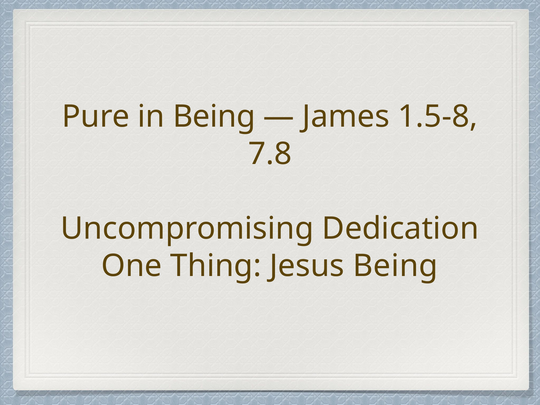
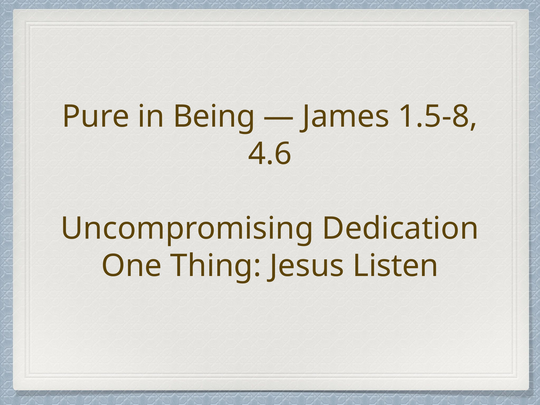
7.8: 7.8 -> 4.6 (270, 154)
Jesus Being: Being -> Listen (396, 266)
